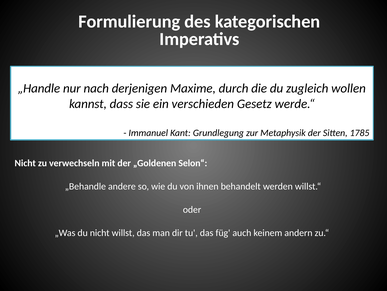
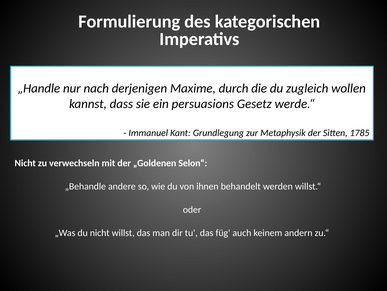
verschieden: verschieden -> persuasions (203, 104)
